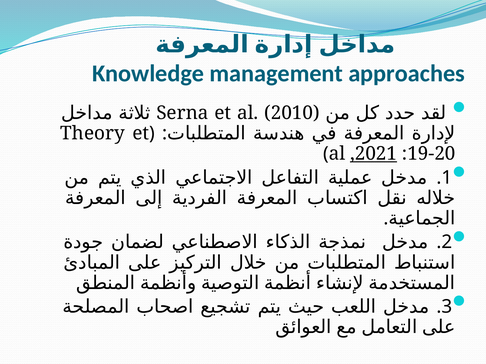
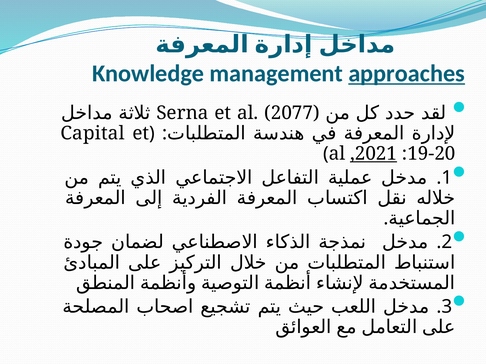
approaches underline: none -> present (407, 74)
2010: 2010 -> 2077 (292, 113)
Theory: Theory -> Capital (93, 134)
